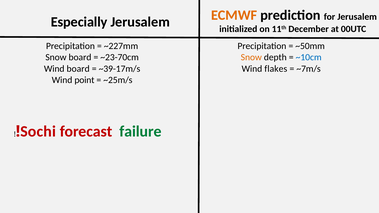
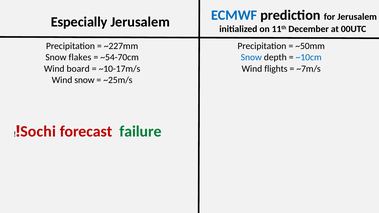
ECMWF colour: orange -> blue (234, 15)
Snow board: board -> flakes (80, 57)
~23-70cm: ~23-70cm -> ~54-70cm (120, 57)
Snow colour: orange -> blue (251, 57)
~39-17m/s: ~39-17m/s -> ~10-17m/s (120, 69)
flakes: flakes -> flights (276, 69)
Wind point: point -> snow (84, 80)
